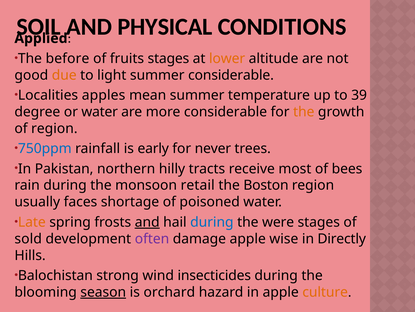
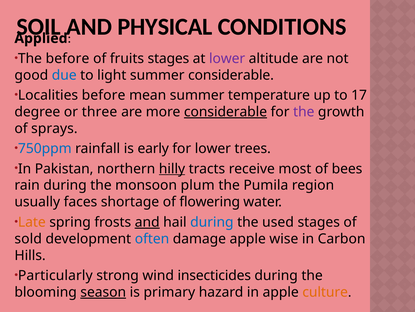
lower colour: orange -> purple (227, 58)
due colour: orange -> blue (64, 75)
Localities apples: apples -> before (104, 95)
39: 39 -> 17 (359, 95)
or water: water -> three (100, 112)
considerable underline: none -> present (225, 112)
the colour: orange -> purple (304, 112)
of region: region -> sprays (54, 128)
for never: never -> lower (213, 148)
hilly underline: none -> present (172, 168)
retail: retail -> plum (198, 185)
Boston: Boston -> Pumila (266, 185)
poisoned: poisoned -> flowering (210, 202)
were: were -> used (278, 222)
often colour: purple -> blue (152, 238)
Directly: Directly -> Carbon (342, 238)
Balochistan: Balochistan -> Particularly (55, 275)
orchard: orchard -> primary (169, 291)
